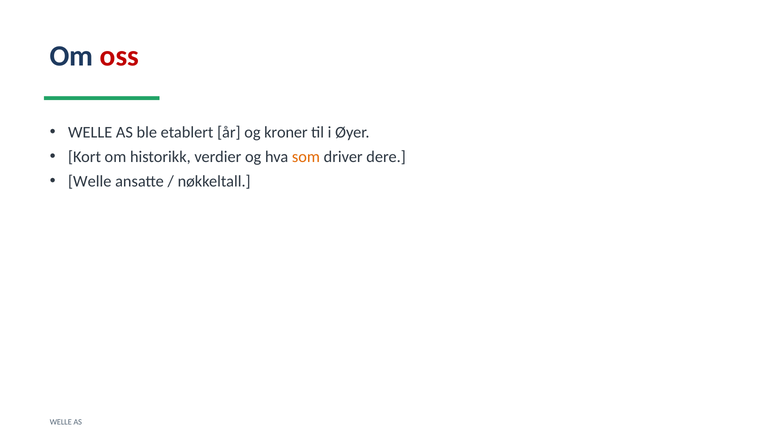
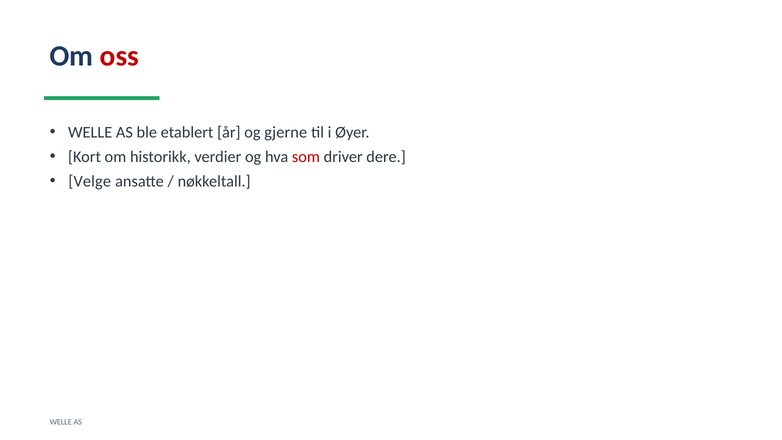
kroner: kroner -> gjerne (286, 132)
som colour: orange -> red (306, 157)
Welle: Welle -> Velge (90, 181)
